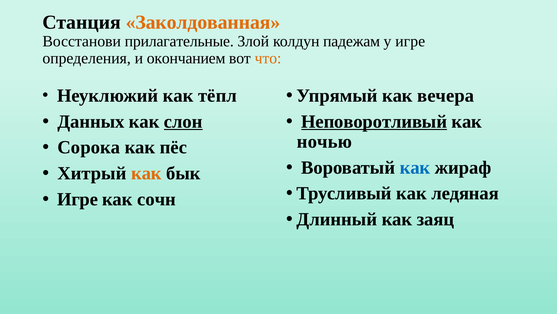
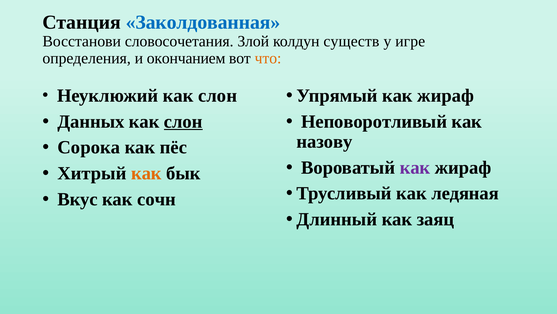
Заколдованная colour: orange -> blue (203, 22)
прилагательные: прилагательные -> словосочетания (179, 41)
падежам: падежам -> существ (351, 41)
Упрямый как вечера: вечера -> жираф (446, 95)
Неуклюжий как тёпл: тёпл -> слон (218, 95)
Неповоротливый underline: present -> none (374, 121)
ночью: ночью -> назову (325, 141)
как colour: blue -> purple (415, 167)
Игре: Игре -> Вкус (78, 199)
